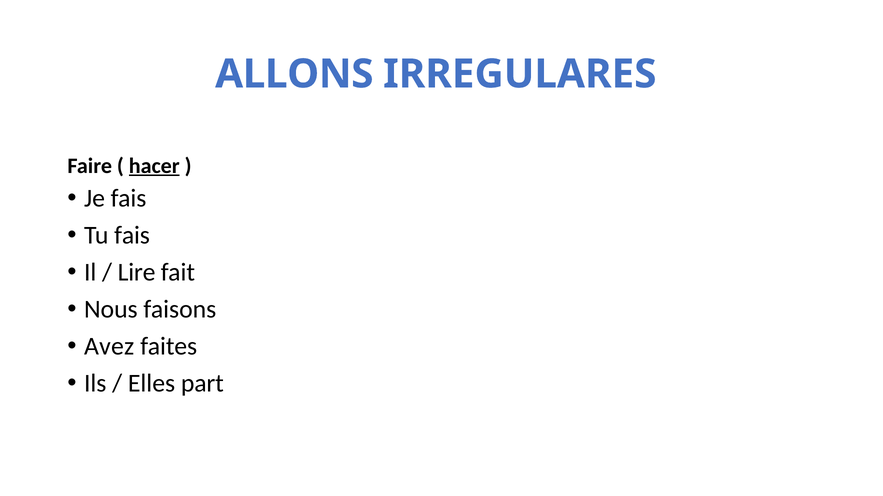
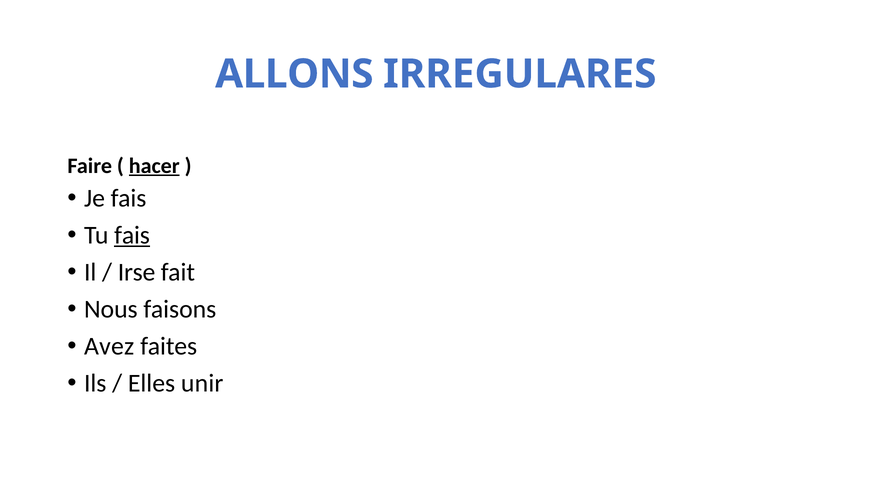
fais underline: none -> present (132, 236)
Lire: Lire -> Irse (137, 273)
part: part -> unir (202, 384)
